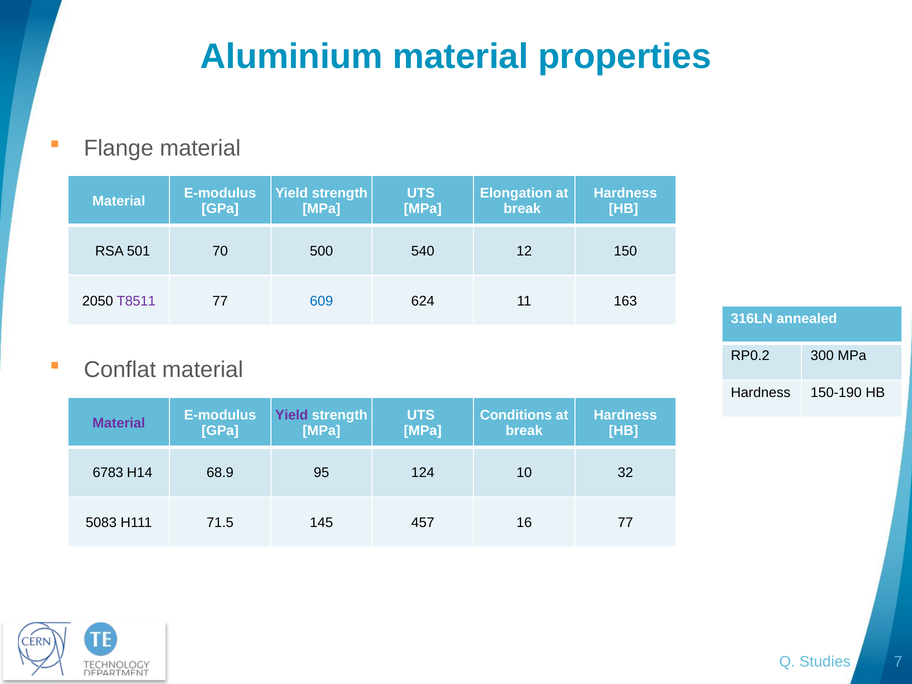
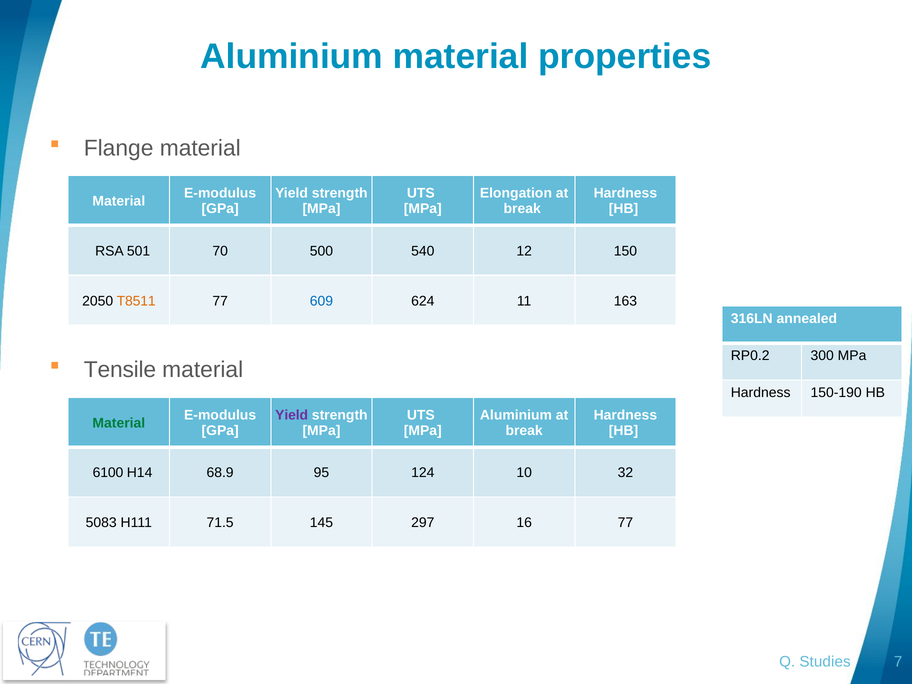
T8511 colour: purple -> orange (136, 301)
Conflat: Conflat -> Tensile (120, 370)
Conditions: Conditions -> Aluminium (516, 415)
Material colour: purple -> green (119, 423)
6783: 6783 -> 6100 (108, 473)
457: 457 -> 297 (423, 523)
